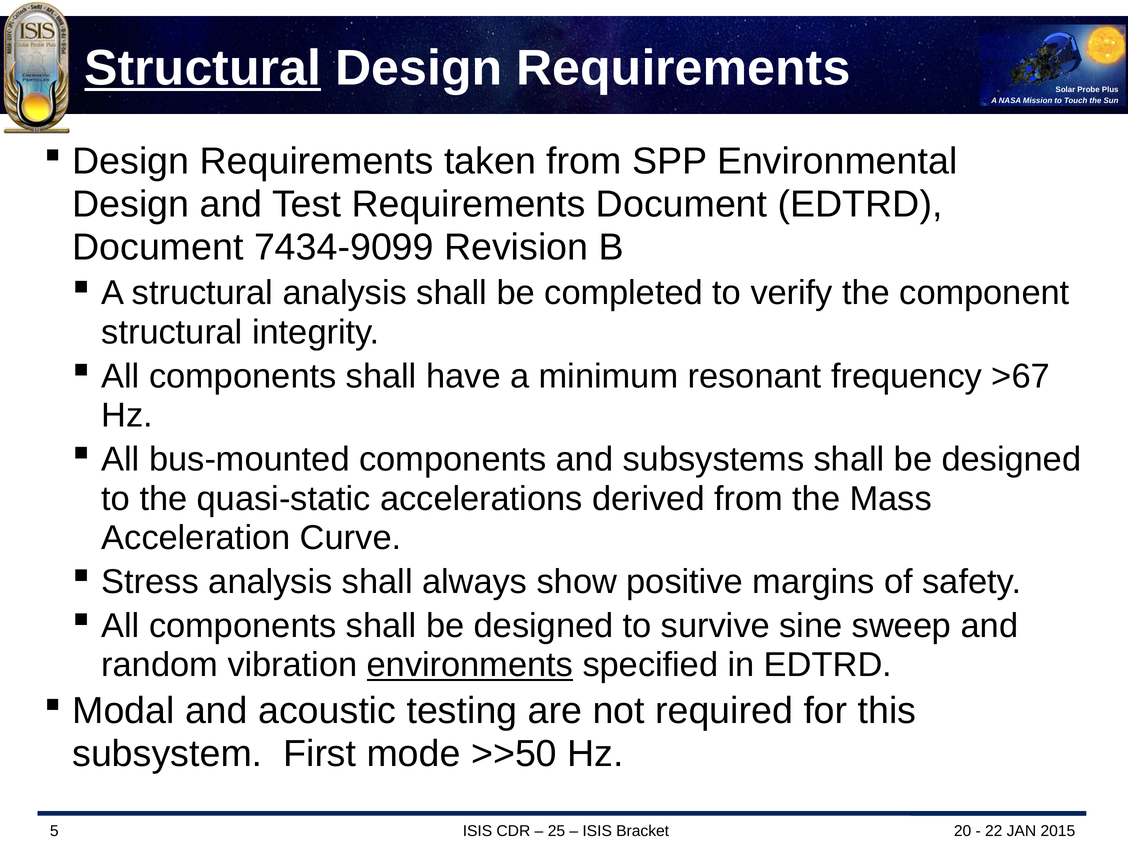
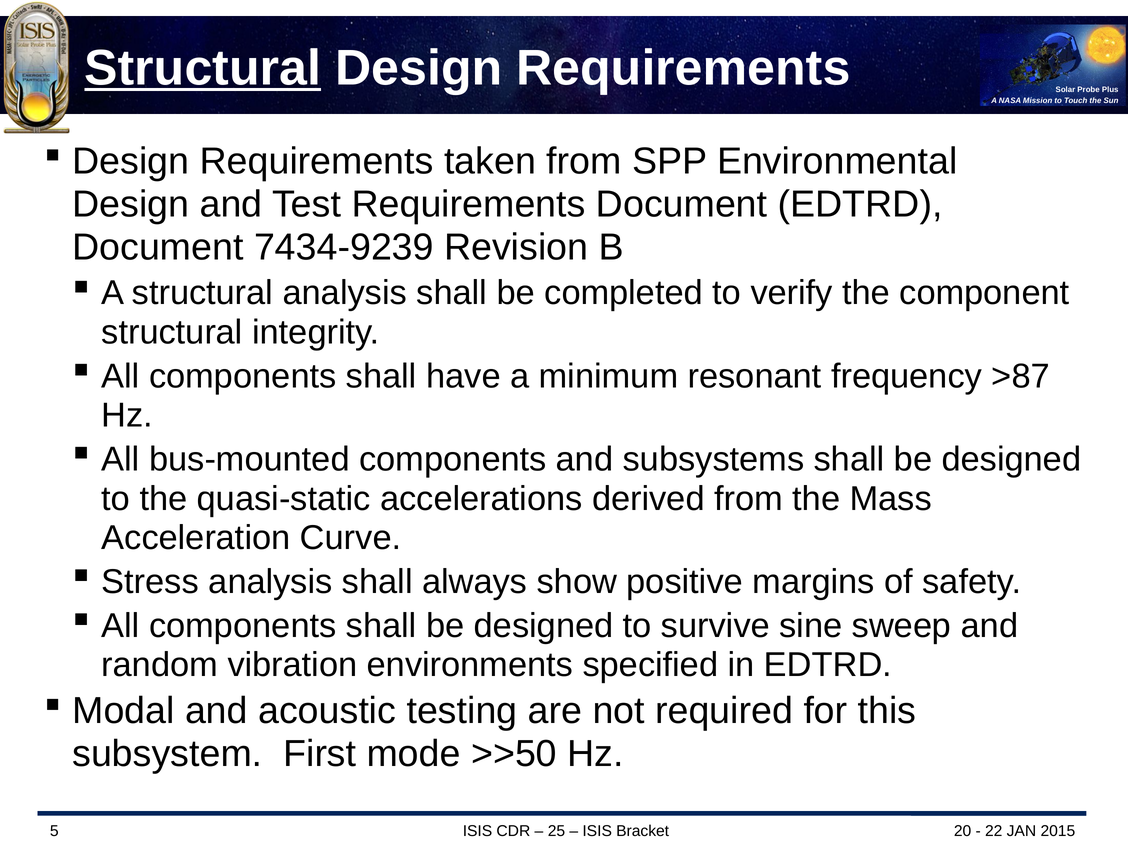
7434-9099: 7434-9099 -> 7434-9239 (344, 247)
>67: >67 -> >87 (1021, 376)
environments underline: present -> none (470, 665)
